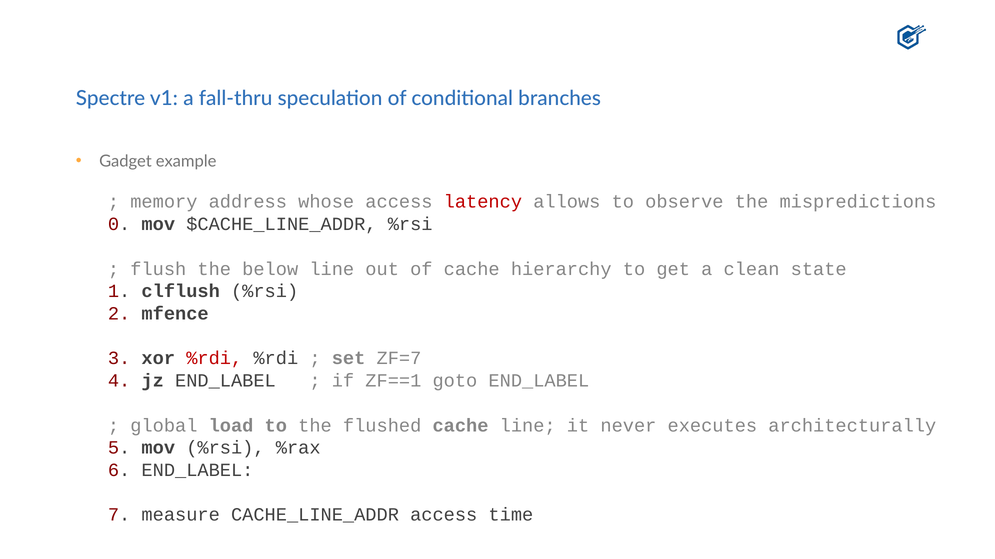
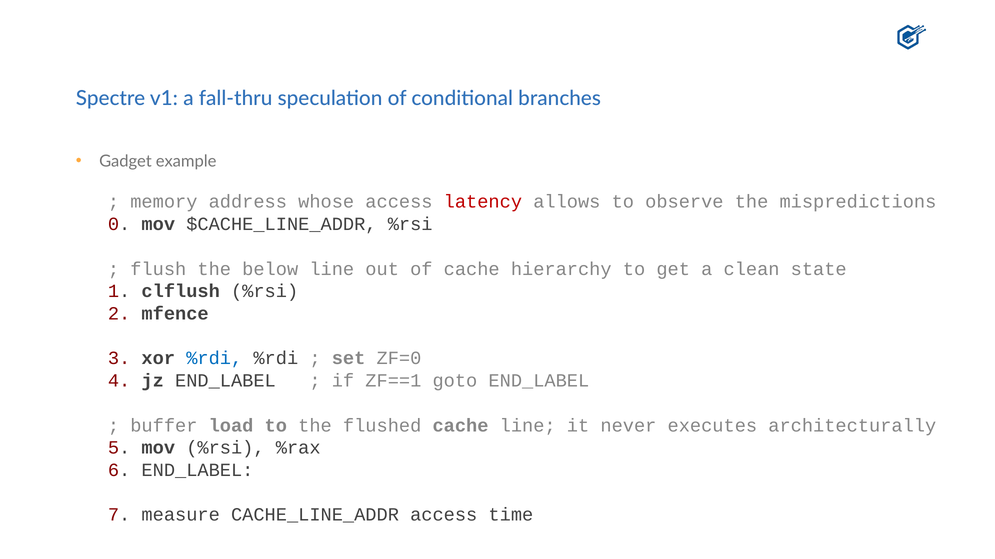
%rdi colour: red -> blue (214, 359)
ZF=7: ZF=7 -> ZF=0 (399, 359)
global: global -> buffer (164, 426)
